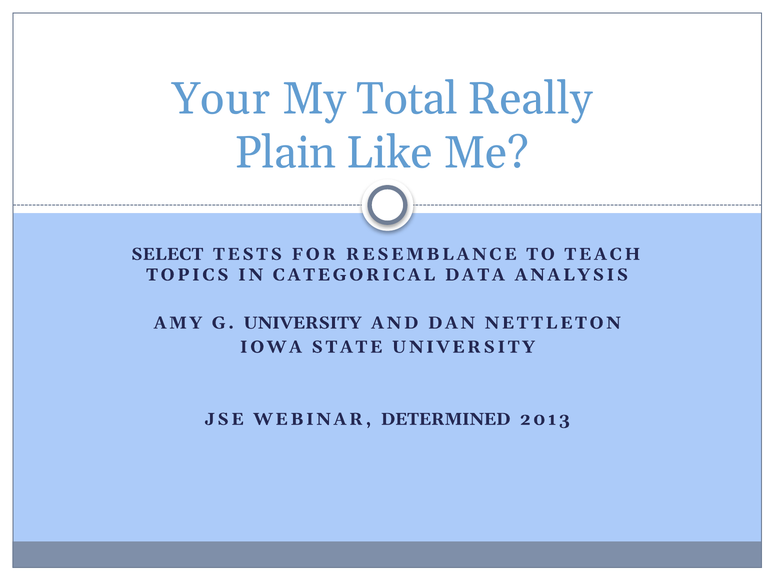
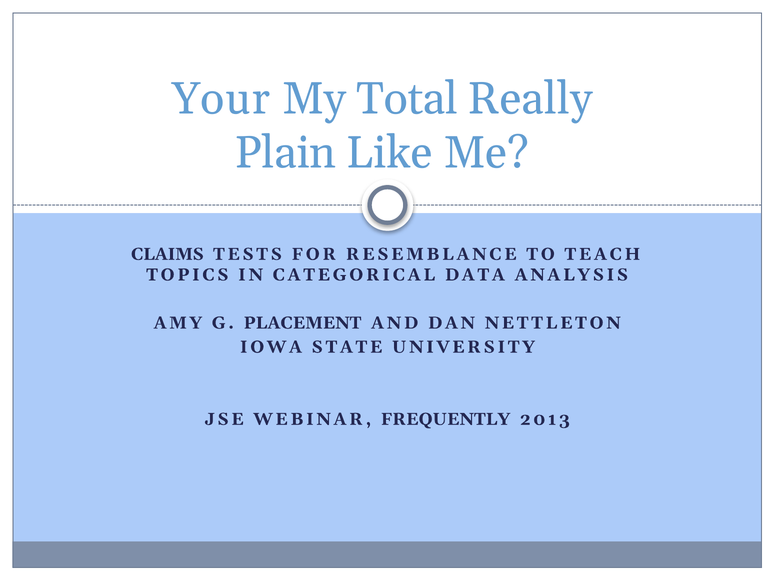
SELECT: SELECT -> CLAIMS (167, 254)
G UNIVERSITY: UNIVERSITY -> PLACEMENT (302, 323)
DETERMINED: DETERMINED -> FREQUENTLY (445, 419)
